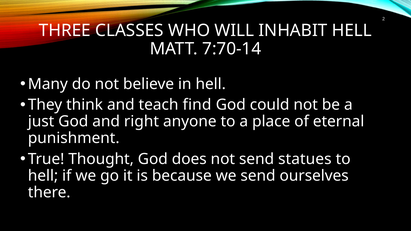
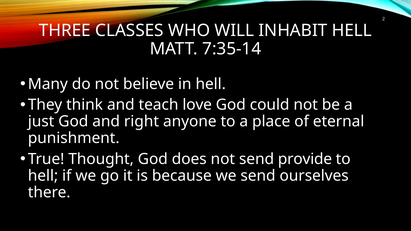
7:70-14: 7:70-14 -> 7:35-14 (232, 49)
find: find -> love (197, 105)
statues: statues -> provide (305, 159)
